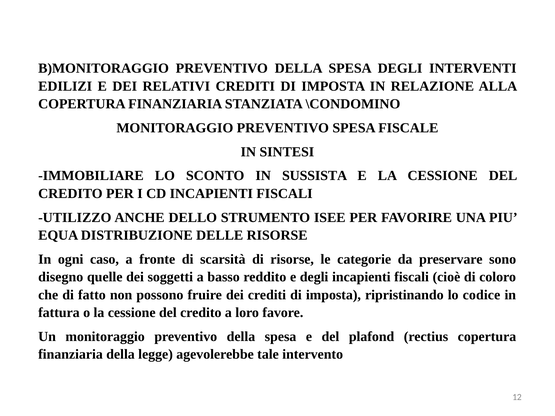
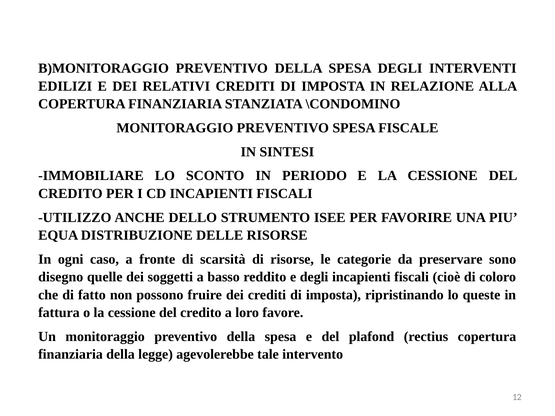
SUSSISTA: SUSSISTA -> PERIODO (315, 176)
codice: codice -> queste (482, 295)
